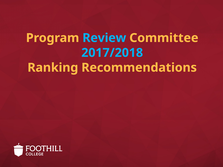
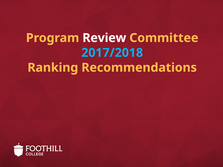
Review colour: light blue -> white (104, 38)
